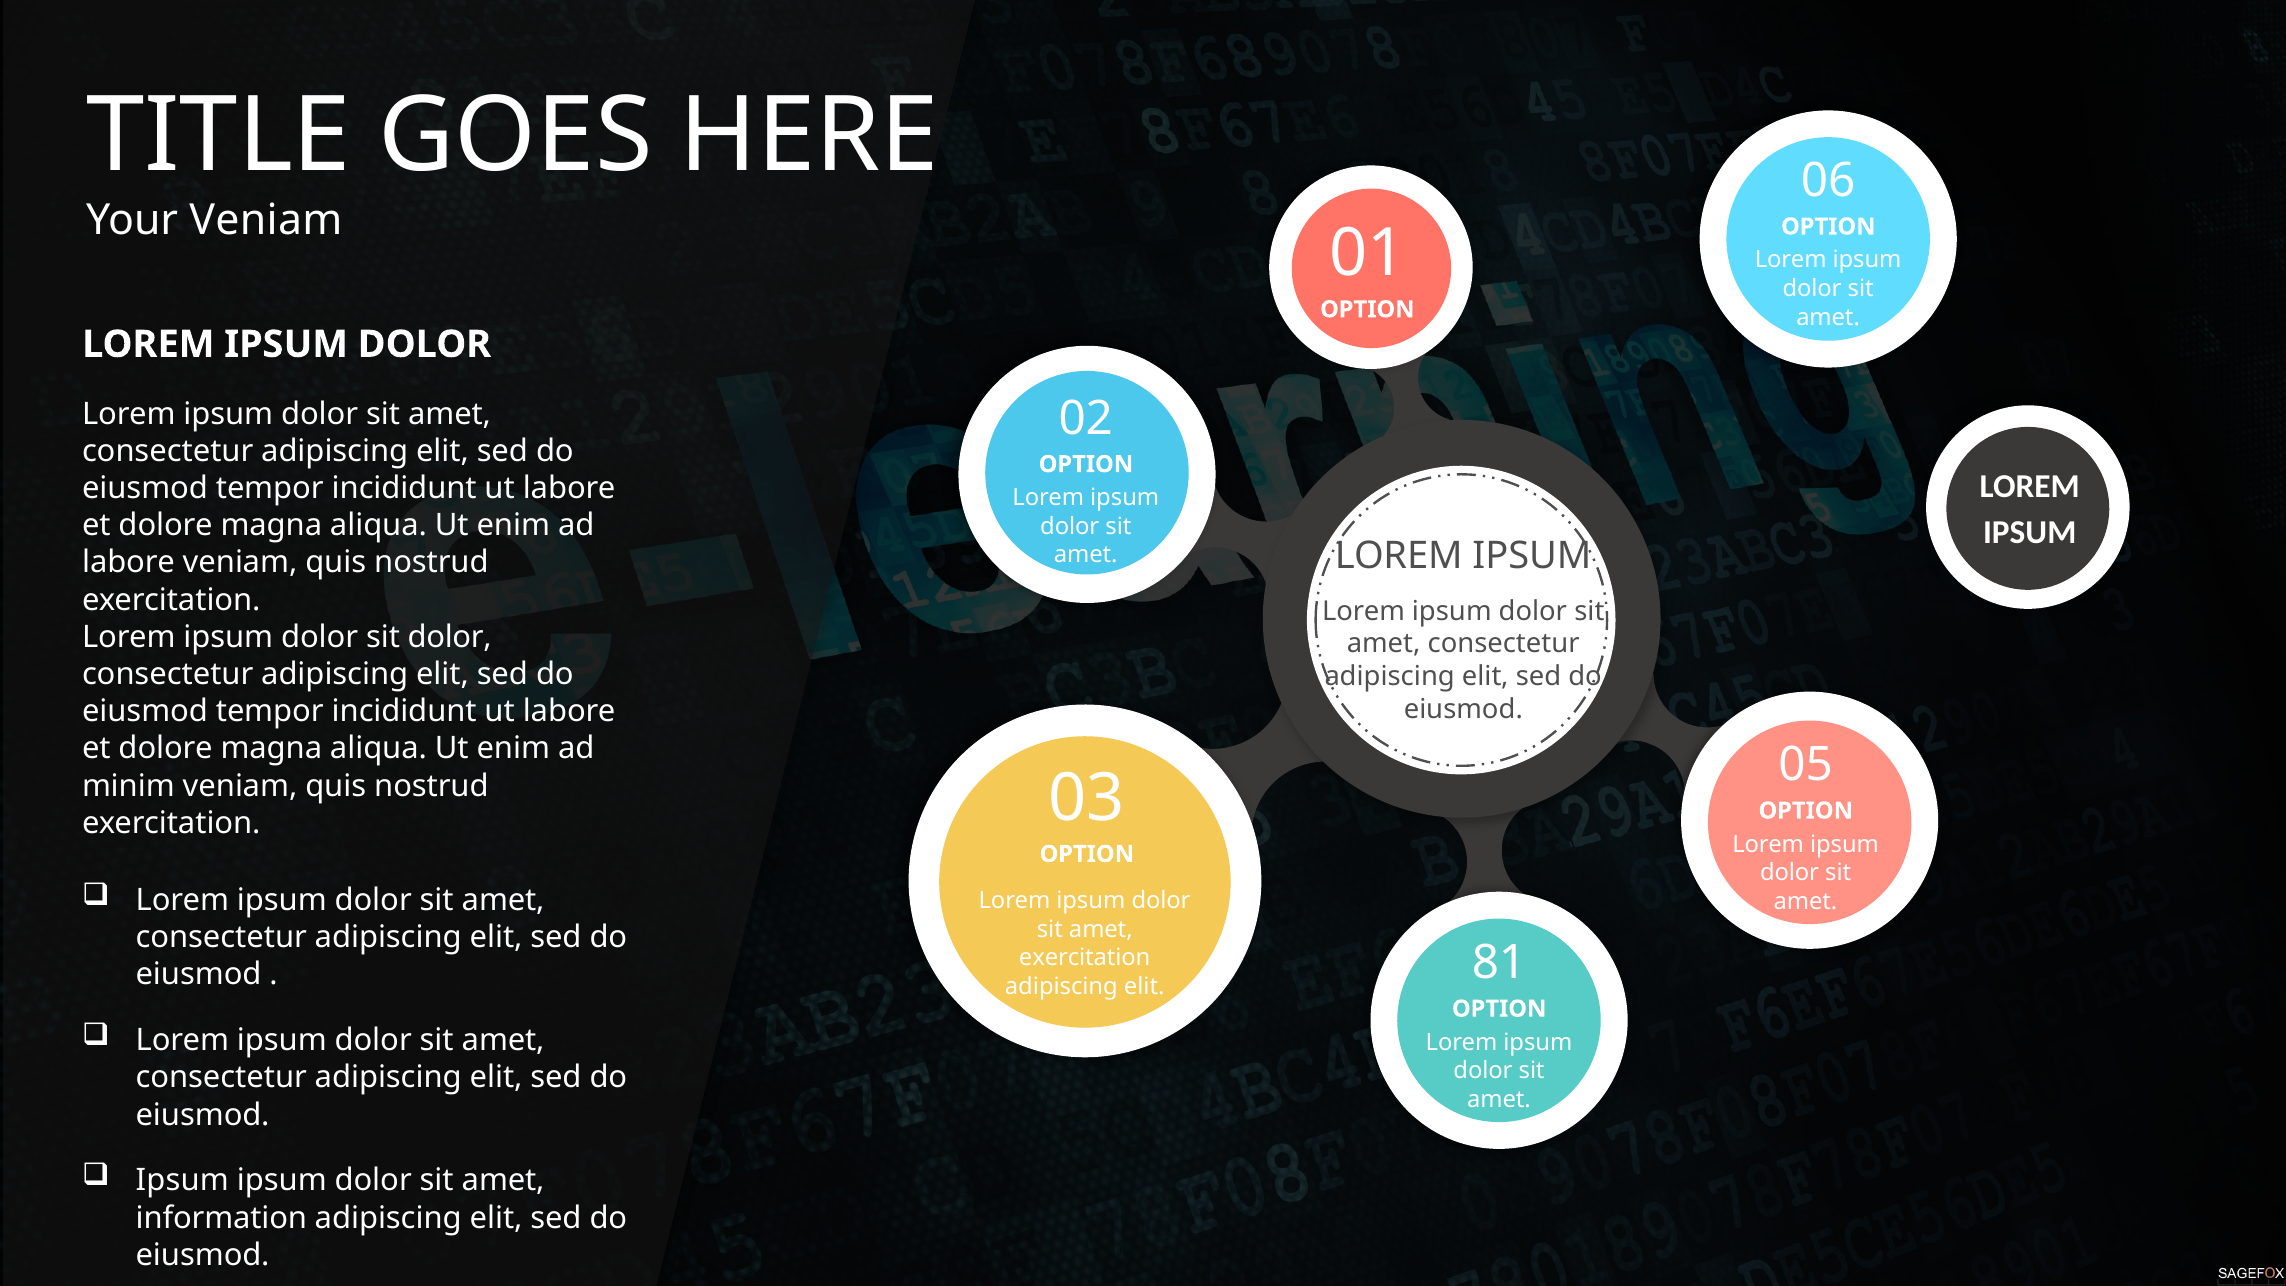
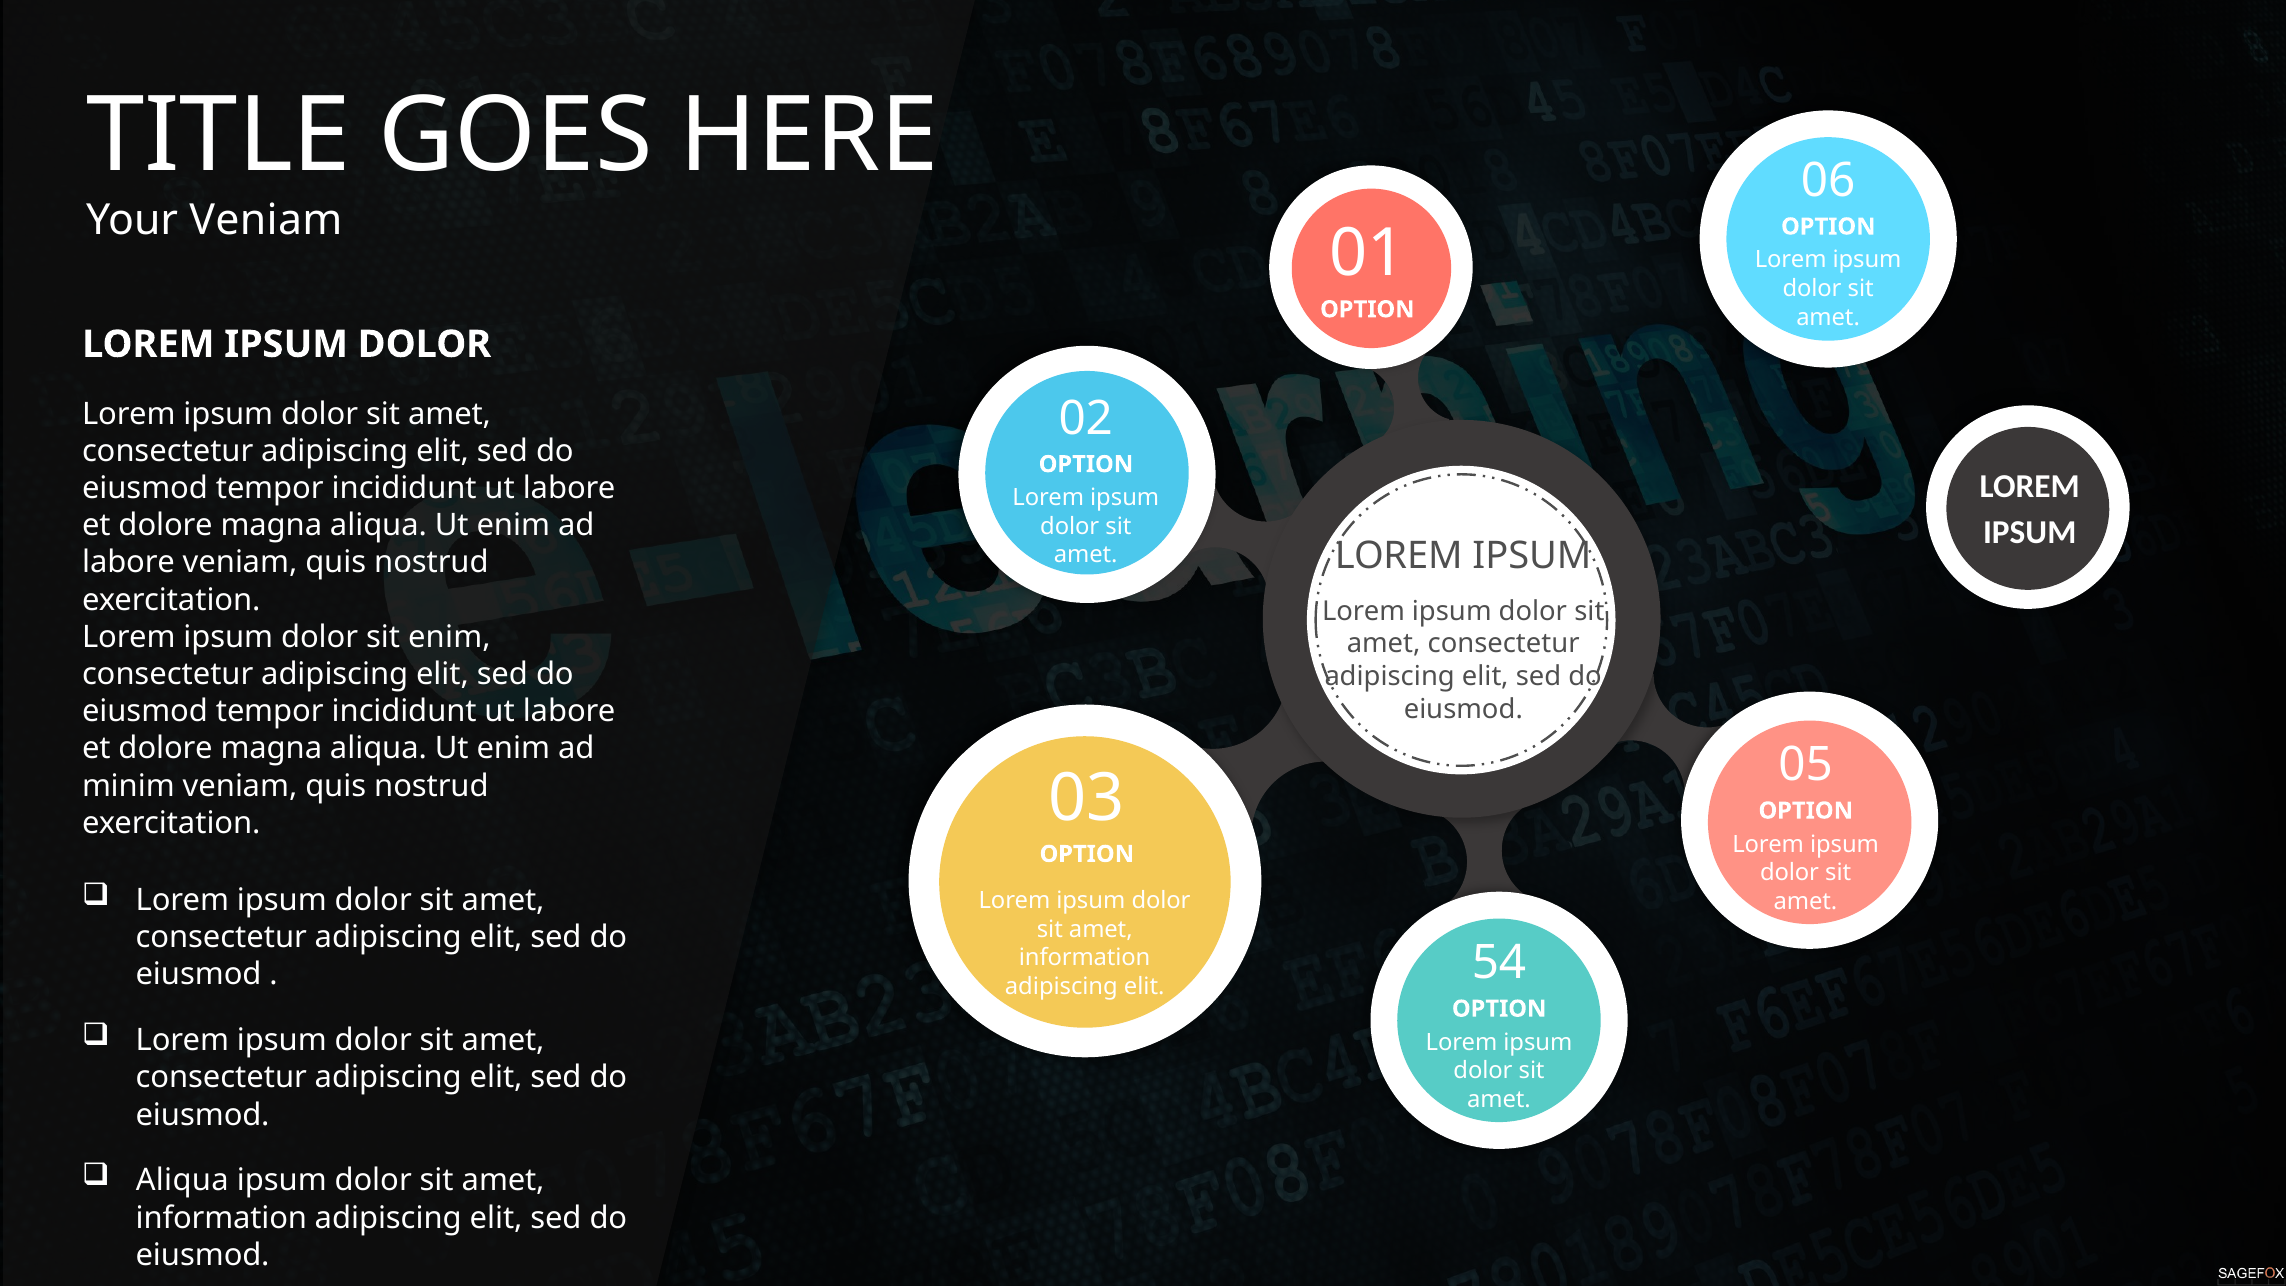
sit dolor: dolor -> enim (449, 637)
exercitation: exercitation -> information (1085, 958)
81: 81 -> 54 (1499, 963)
Ipsum: Ipsum -> Aliqua (182, 1181)
